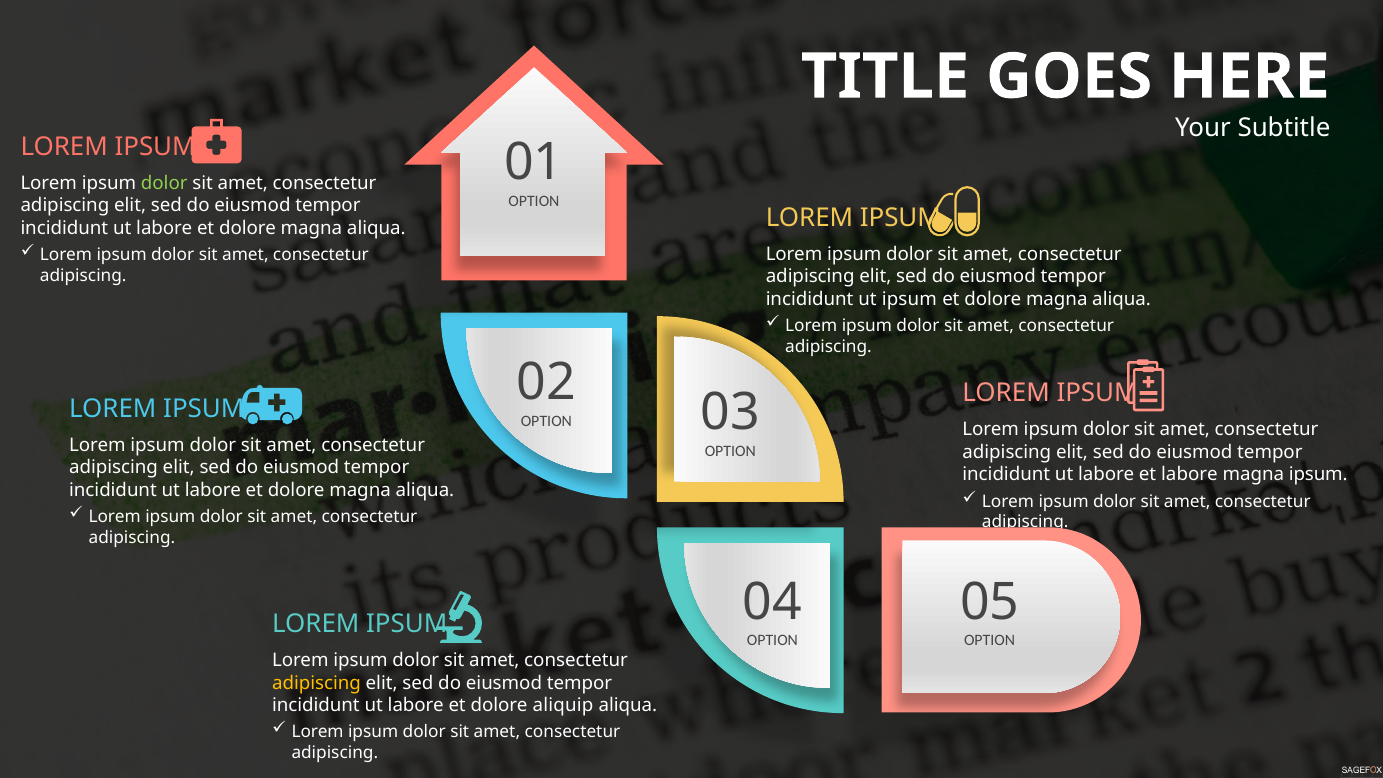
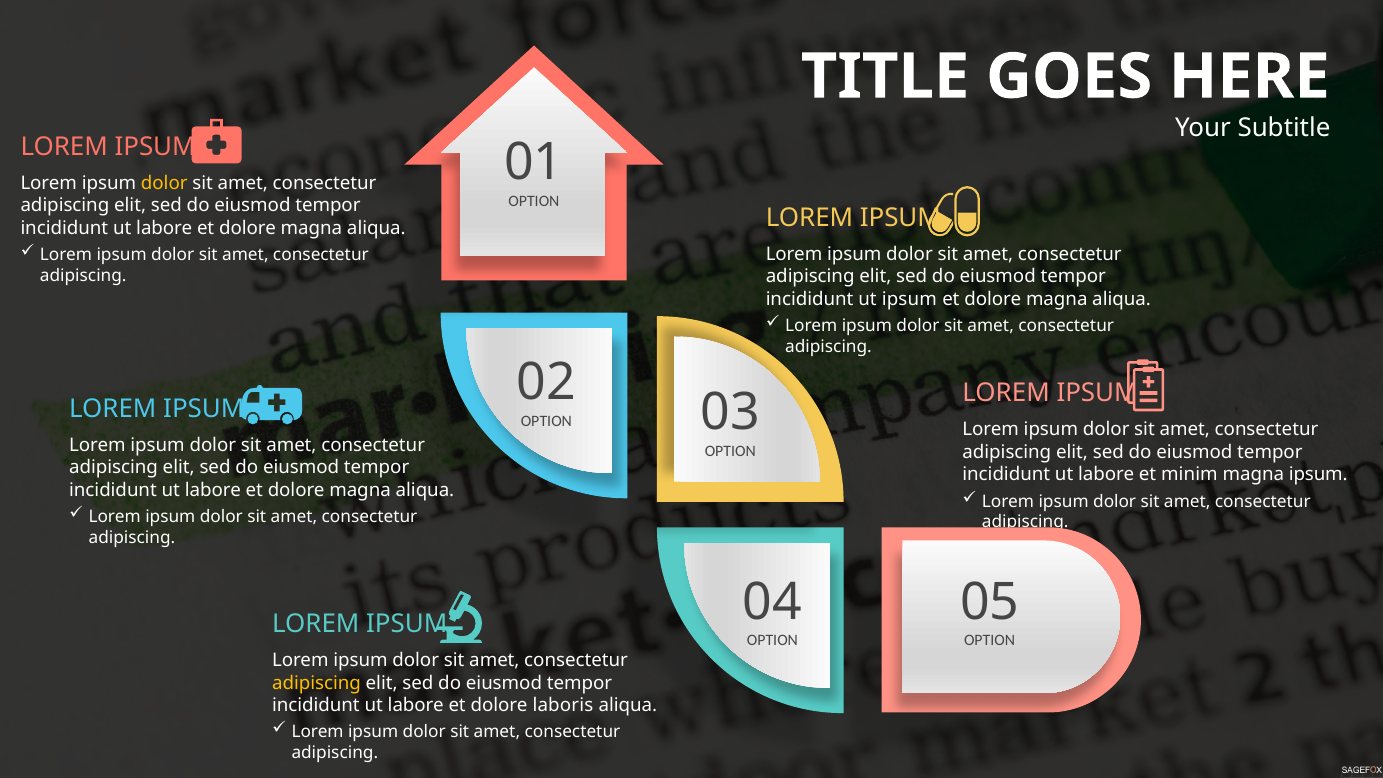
dolor colour: light green -> yellow (164, 183)
et labore: labore -> minim (1189, 475)
aliquip: aliquip -> laboris (563, 705)
